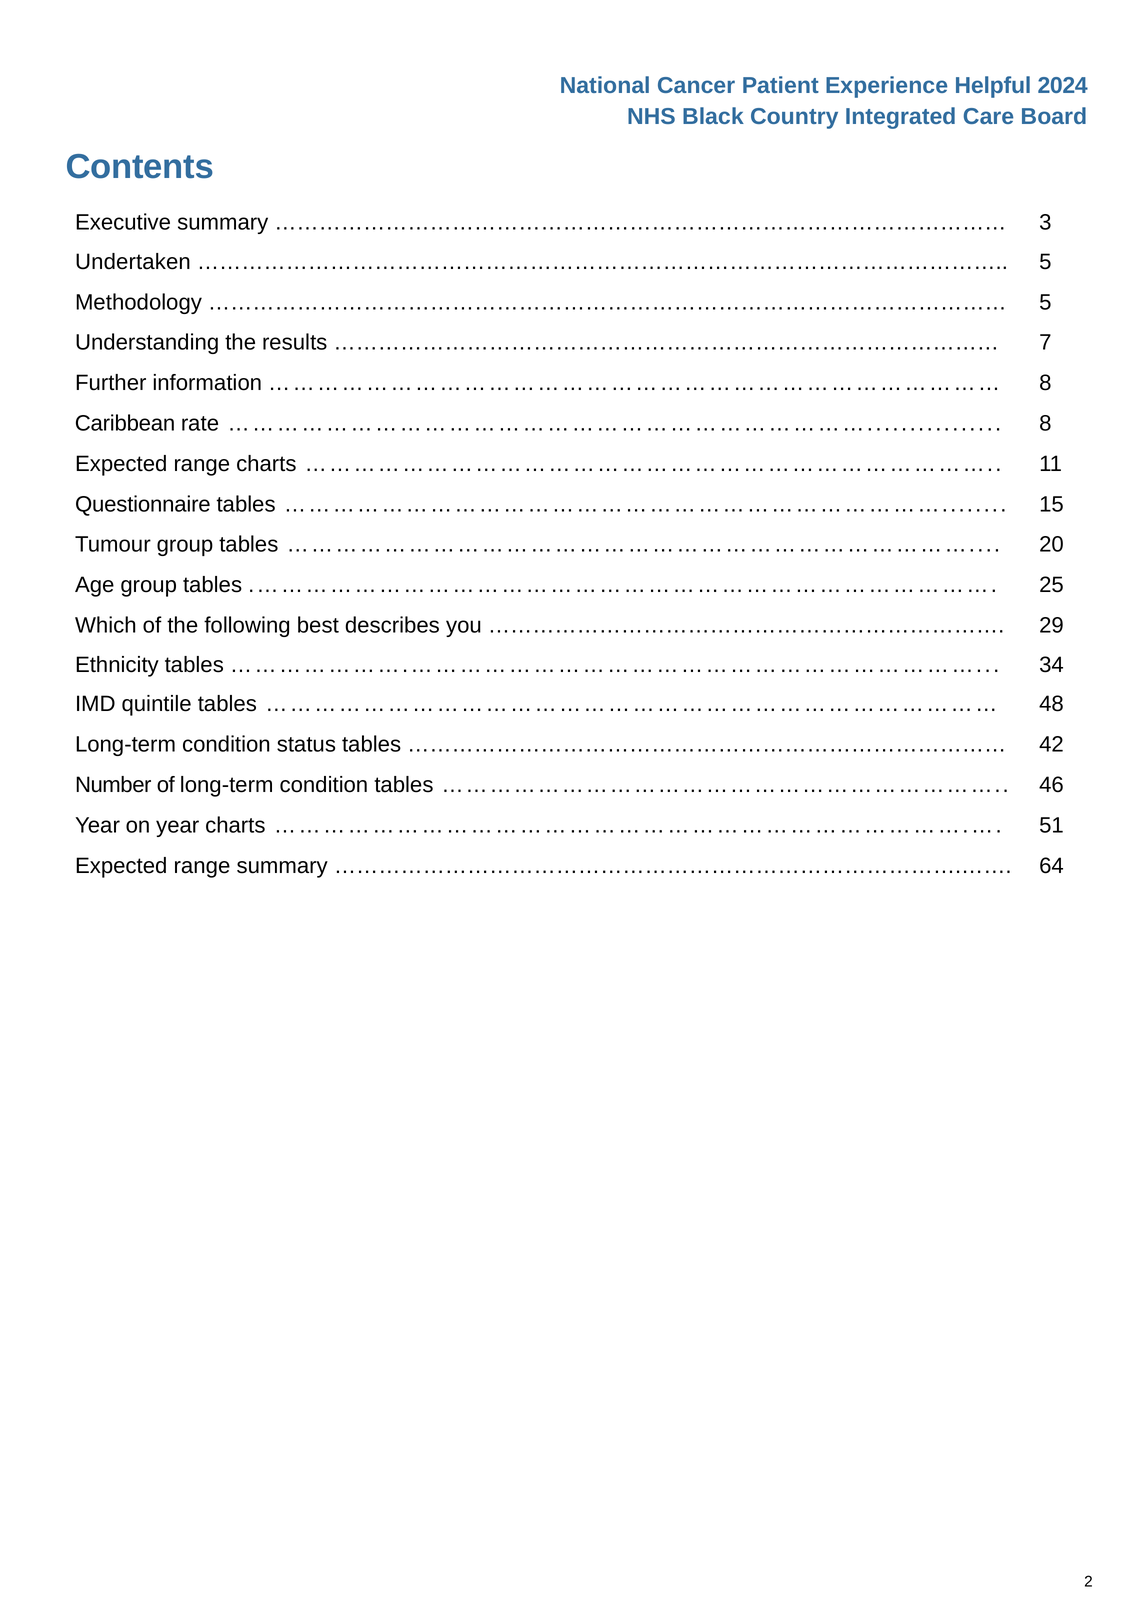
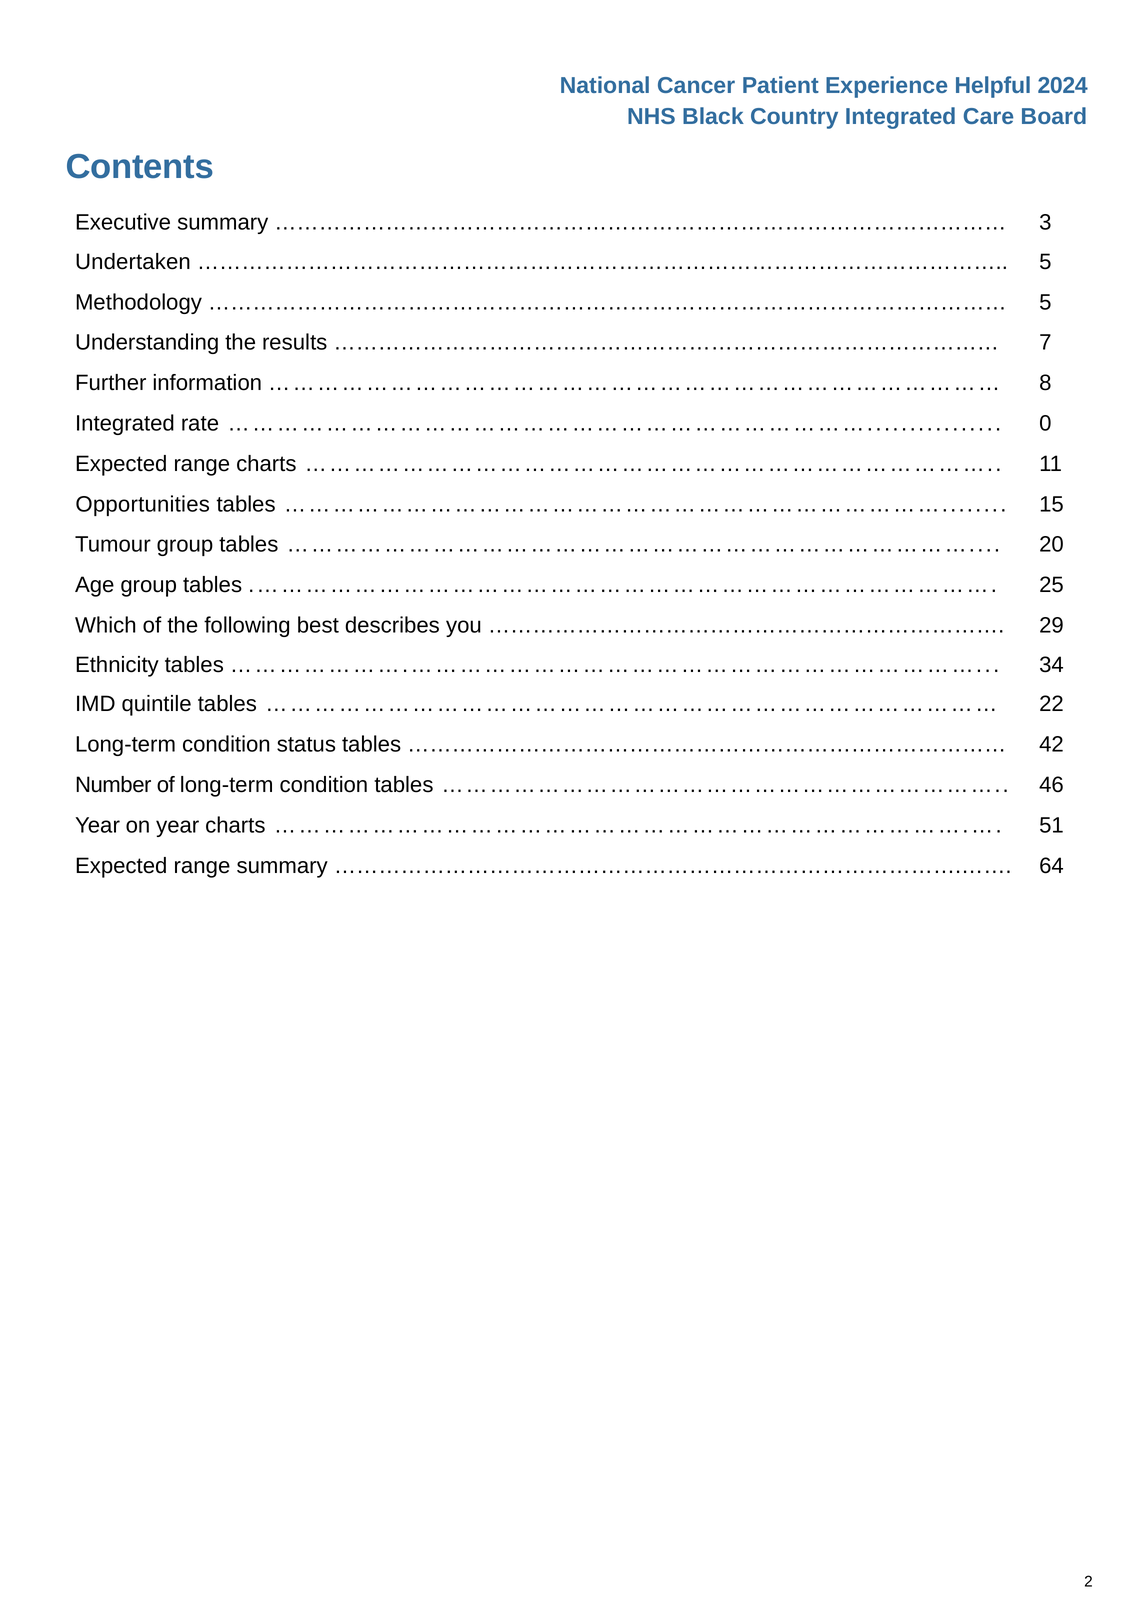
Caribbean: Caribbean -> Integrated (125, 423)
8: 8 -> 0 (1045, 423)
Questionnaire: Questionnaire -> Opportunities (143, 504)
48: 48 -> 22 (1051, 704)
